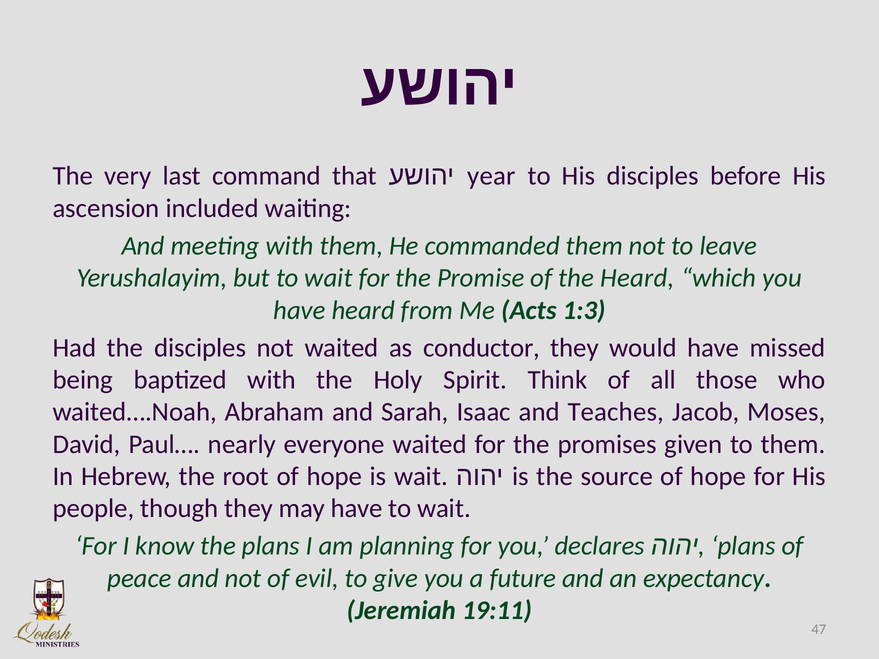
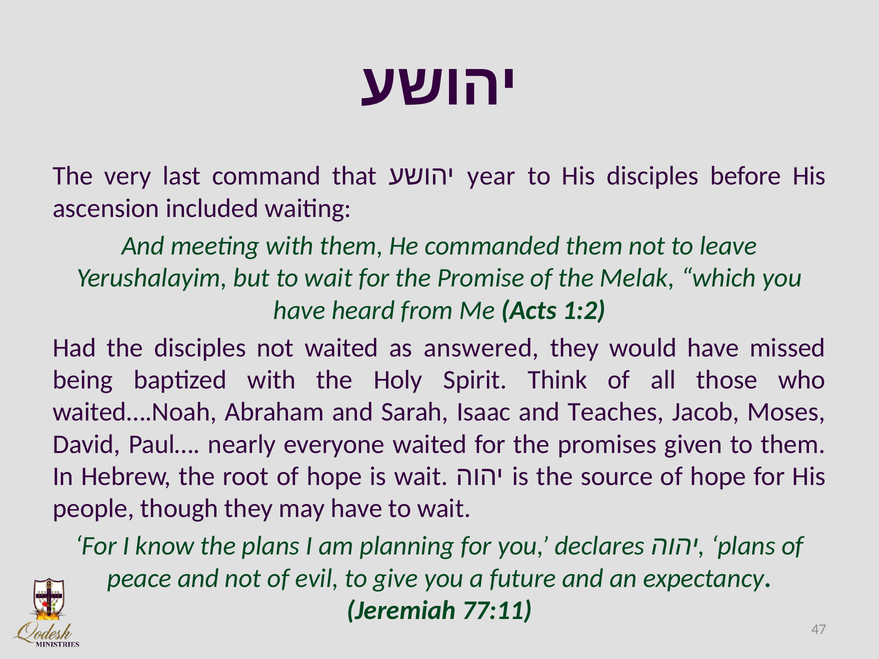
the Heard: Heard -> Melak (637, 278)
1:3: 1:3 -> 1:2 (584, 310)
conductor: conductor -> answered (481, 348)
19:11: 19:11 -> 77:11 (497, 611)
